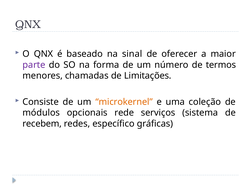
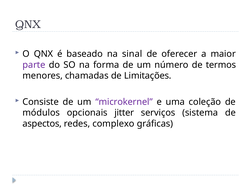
microkernel colour: orange -> purple (124, 101)
rede: rede -> jitter (124, 112)
recebem: recebem -> aspectos (42, 123)
específico: específico -> complexo (113, 123)
